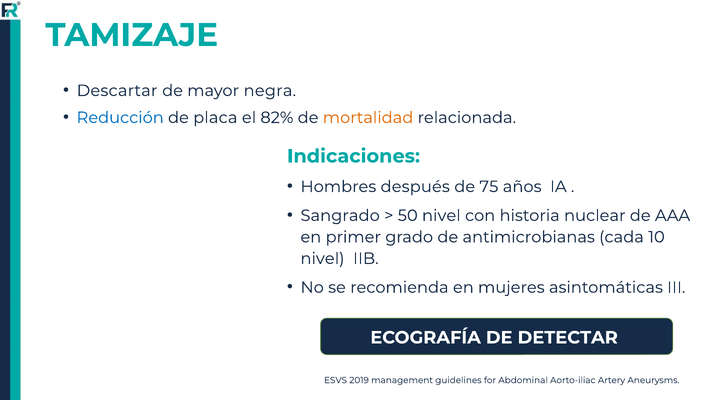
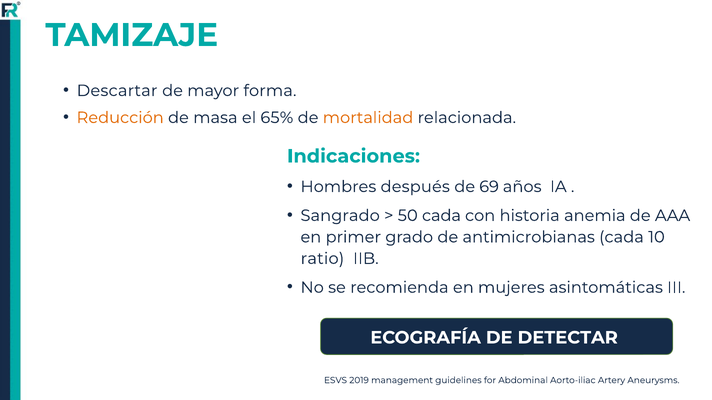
negra: negra -> forma (270, 91)
Reducción colour: blue -> orange (120, 118)
placa: placa -> masa (215, 118)
82%: 82% -> 65% (277, 118)
75: 75 -> 69 (489, 187)
50 nivel: nivel -> cada (441, 216)
nuclear: nuclear -> anemia (595, 216)
nivel: nivel -> ratio (322, 259)
